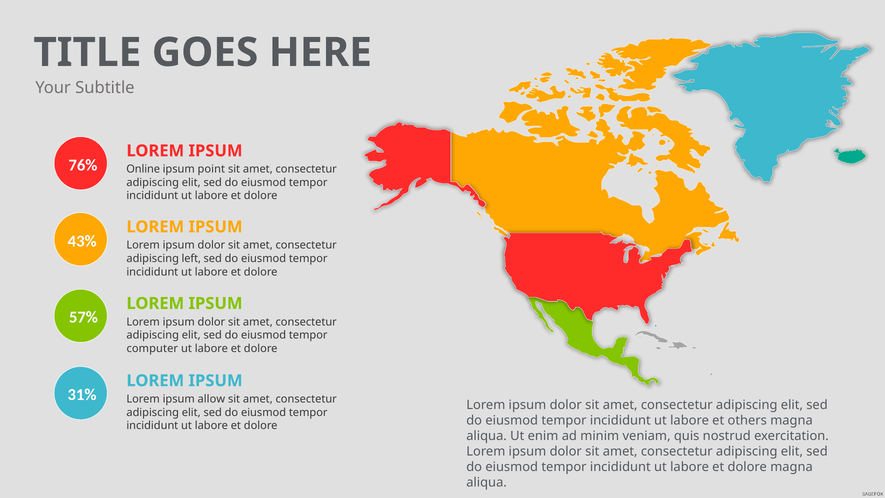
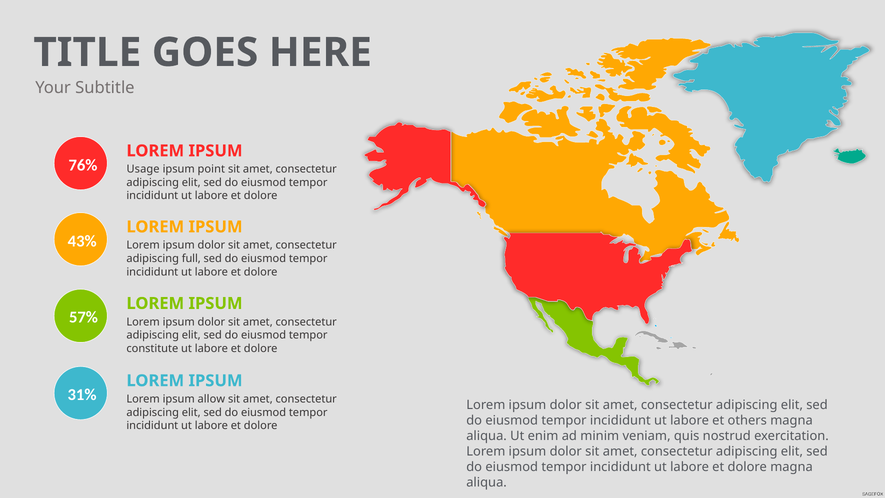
Online: Online -> Usage (143, 169)
left: left -> full (191, 259)
computer: computer -> constitute (152, 348)
